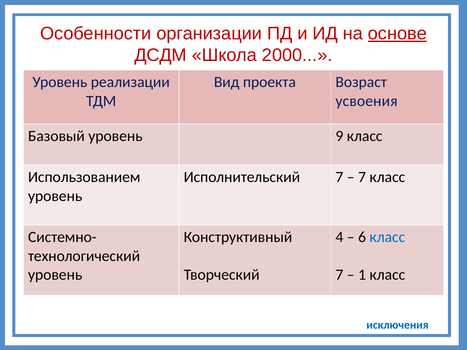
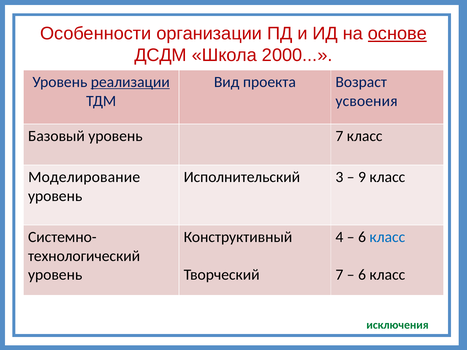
реализации underline: none -> present (130, 82)
уровень 9: 9 -> 7 (339, 136)
Использованием: Использованием -> Моделирование (84, 177)
Исполнительский 7: 7 -> 3 (339, 177)
7: 7 -> 9 (362, 177)
1: 1 -> 6 (362, 275)
исключения colour: blue -> green (397, 325)
